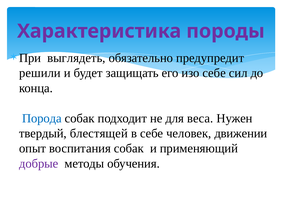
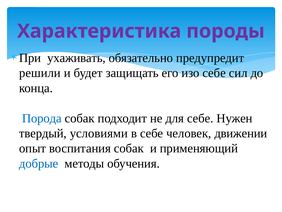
выглядеть: выглядеть -> ухаживать (76, 58)
для веса: веса -> себе (200, 118)
блестящей: блестящей -> условиями (99, 133)
добрые colour: purple -> blue (39, 163)
